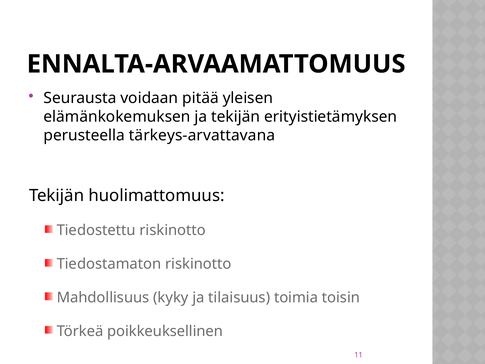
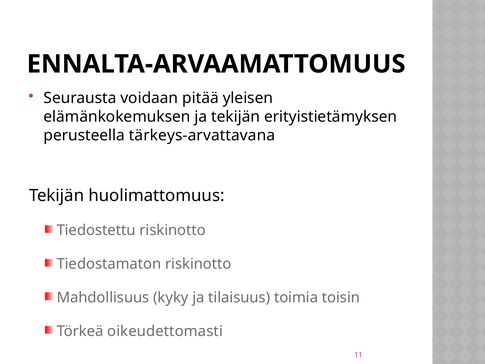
poikkeuksellinen: poikkeuksellinen -> oikeudettomasti (165, 331)
